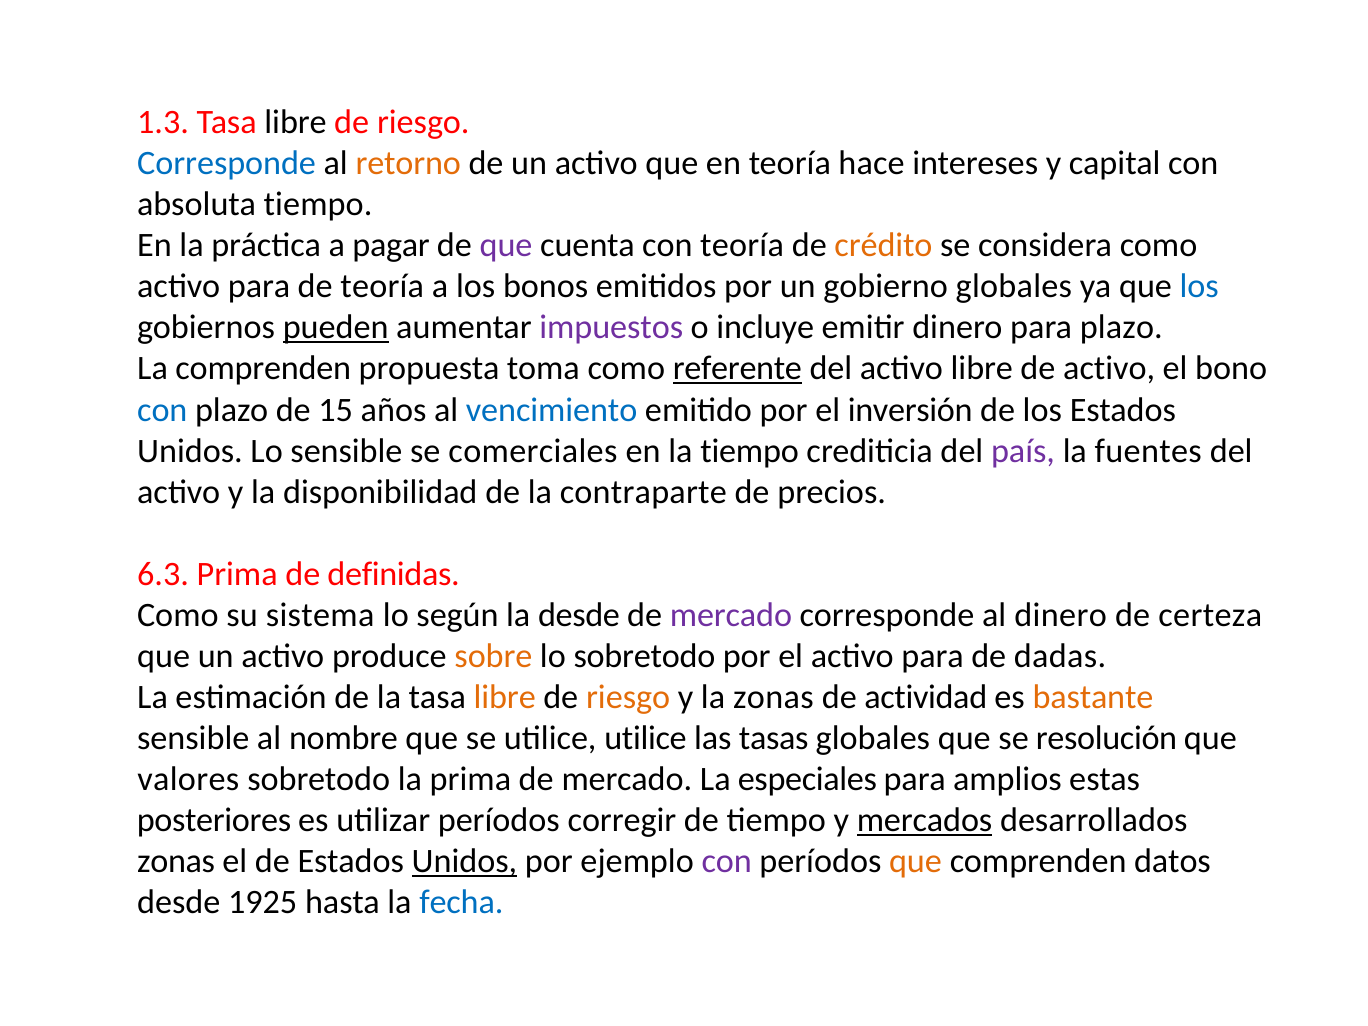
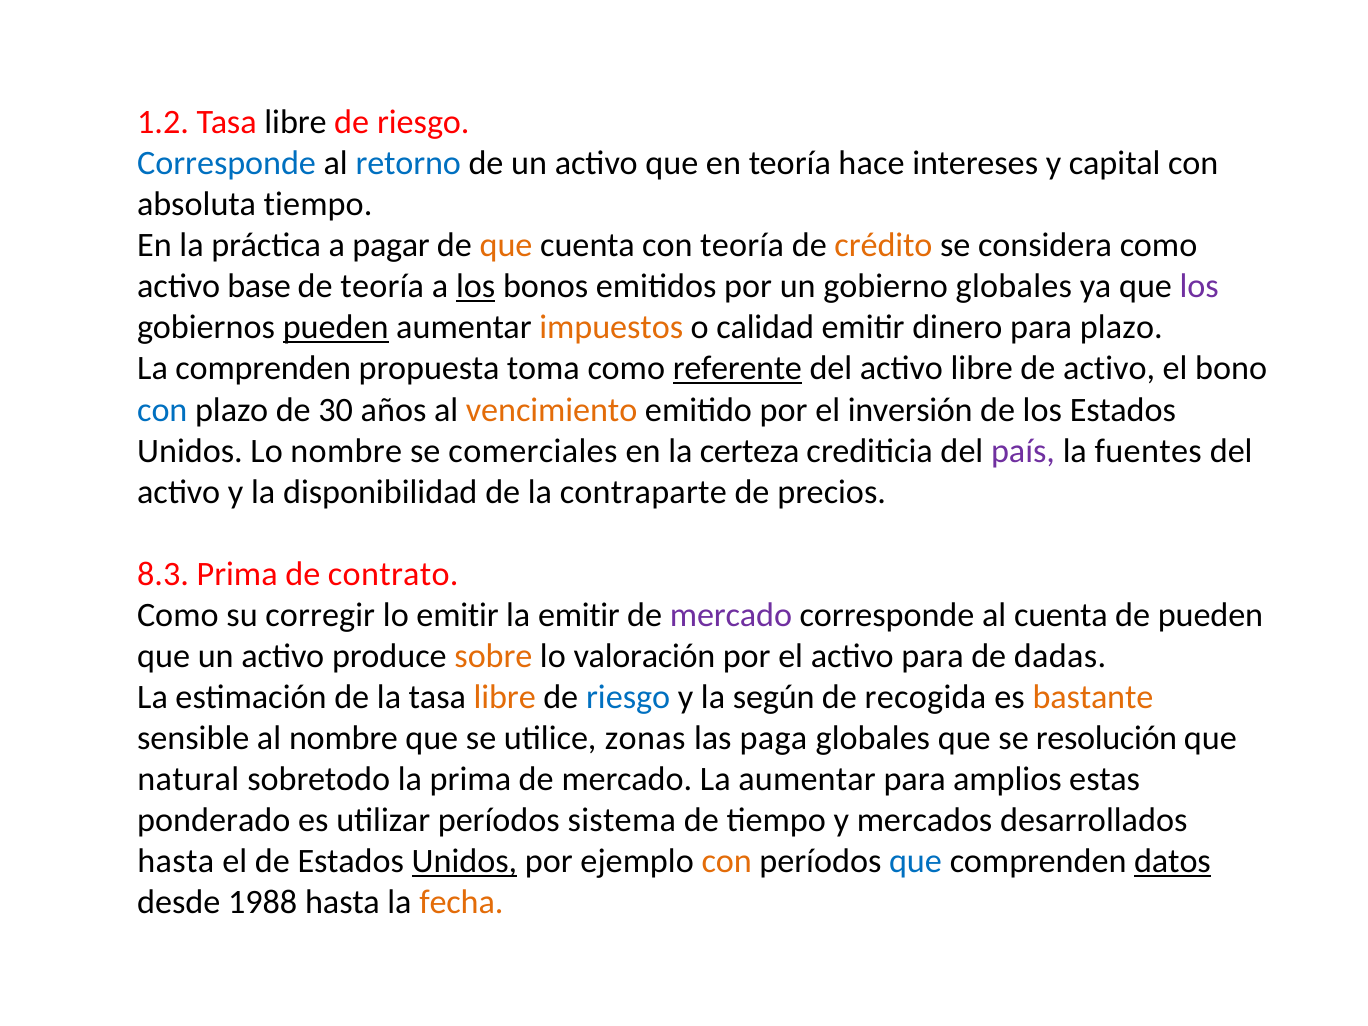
1.3: 1.3 -> 1.2 (163, 122)
retorno colour: orange -> blue (408, 163)
que colour: purple -> orange (506, 246)
para: para -> base (259, 287)
los underline: none -> present (476, 287)
los colour: blue -> purple (1199, 287)
impuestos colour: purple -> orange (611, 328)
incluye: incluye -> calidad (765, 328)
15: 15 -> 30 (336, 410)
vencimiento colour: blue -> orange (552, 410)
Lo sensible: sensible -> nombre (346, 451)
la tiempo: tiempo -> certeza (750, 451)
6.3: 6.3 -> 8.3 (163, 574)
definidas: definidas -> contrato (393, 574)
sistema: sistema -> corregir (320, 615)
lo según: según -> emitir (458, 615)
la desde: desde -> emitir (579, 615)
al dinero: dinero -> cuenta (1061, 615)
de certeza: certeza -> pueden (1211, 615)
lo sobretodo: sobretodo -> valoración (644, 656)
riesgo colour: orange -> blue (628, 697)
la zonas: zonas -> según (774, 697)
actividad: actividad -> recogida (925, 697)
utilice utilice: utilice -> zonas (645, 738)
tasas: tasas -> paga (773, 738)
valores: valores -> natural (188, 779)
La especiales: especiales -> aumentar (807, 779)
posteriores: posteriores -> ponderado (214, 820)
corregir: corregir -> sistema (622, 820)
mercados underline: present -> none (925, 820)
zonas: zonas -> hasta (176, 861)
con colour: purple -> orange (727, 861)
que colour: orange -> blue (915, 861)
datos underline: none -> present (1172, 861)
1925: 1925 -> 1988 (263, 902)
fecha colour: blue -> orange (461, 902)
